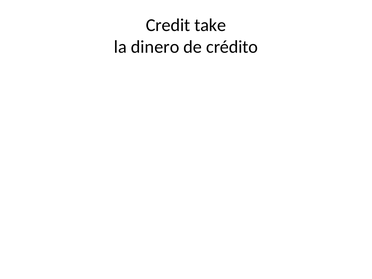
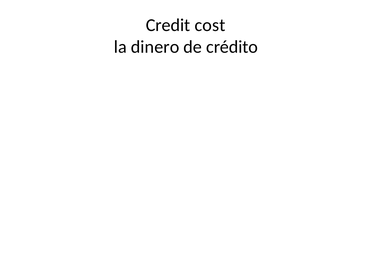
take: take -> cost (210, 25)
